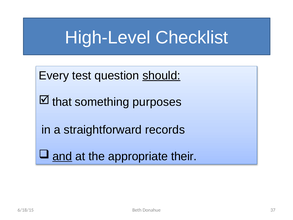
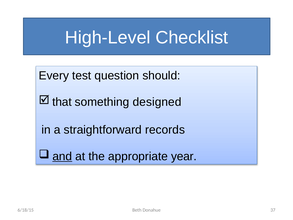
should underline: present -> none (161, 75)
purposes: purposes -> designed (157, 102)
their: their -> year (184, 156)
